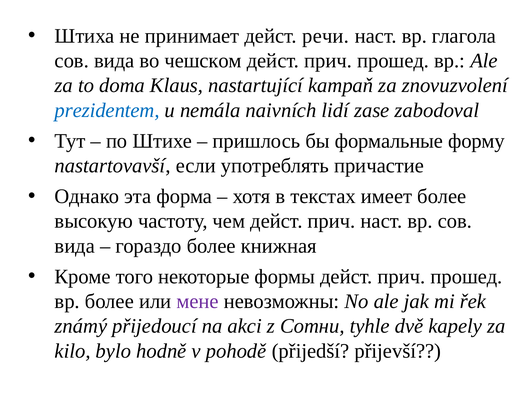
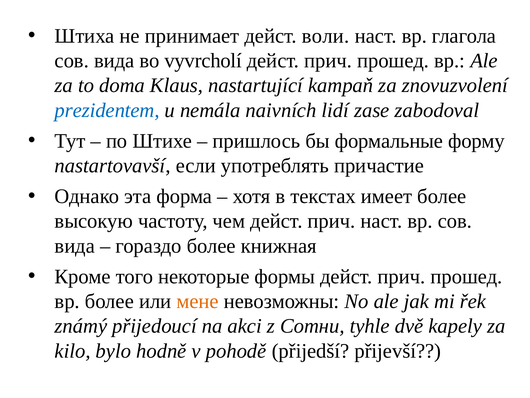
речи: речи -> воли (326, 36)
чешском: чешском -> vyvrcholí (203, 61)
мене colour: purple -> orange (198, 301)
